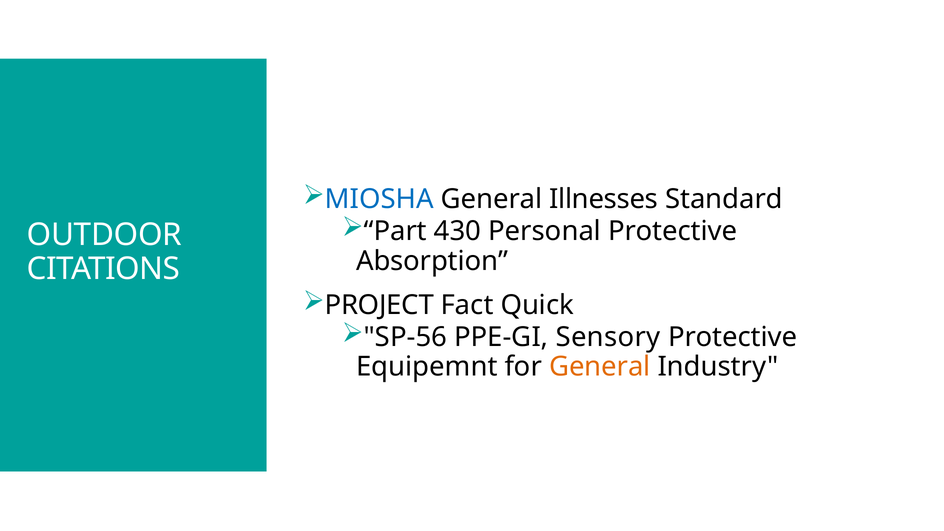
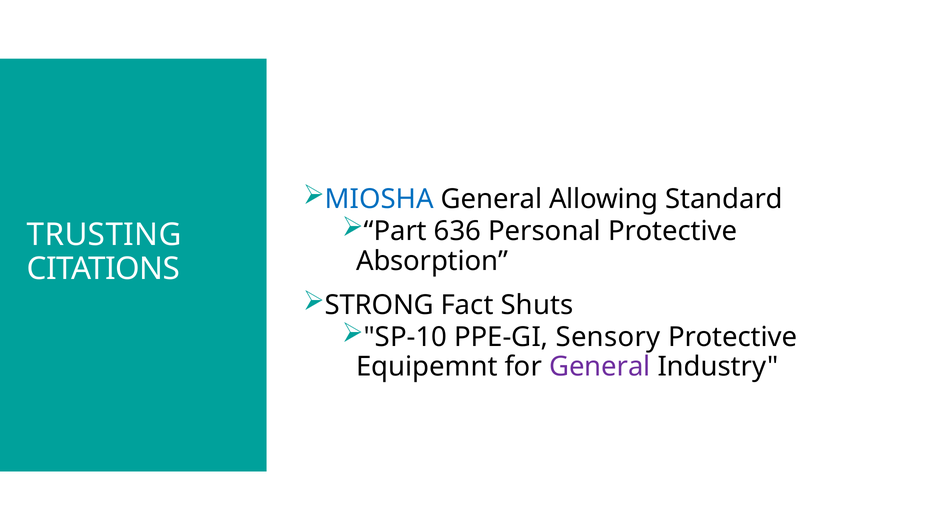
Illnesses: Illnesses -> Allowing (604, 199)
430: 430 -> 636 (458, 231)
OUTDOOR: OUTDOOR -> TRUSTING (104, 235)
PROJECT: PROJECT -> STRONG (379, 305)
Quick: Quick -> Shuts (537, 305)
SP-56: SP-56 -> SP-10 (405, 337)
General colour: orange -> purple (600, 367)
